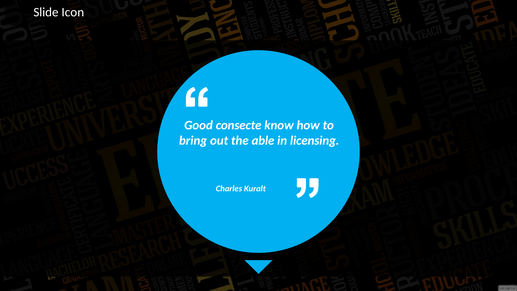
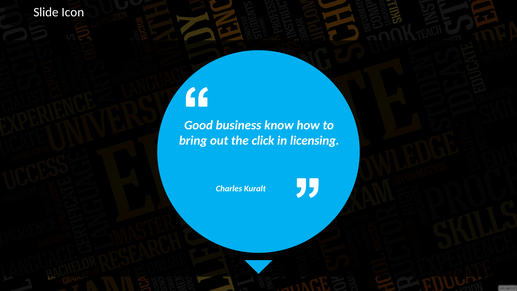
consecte: consecte -> business (239, 125)
able: able -> click (263, 141)
